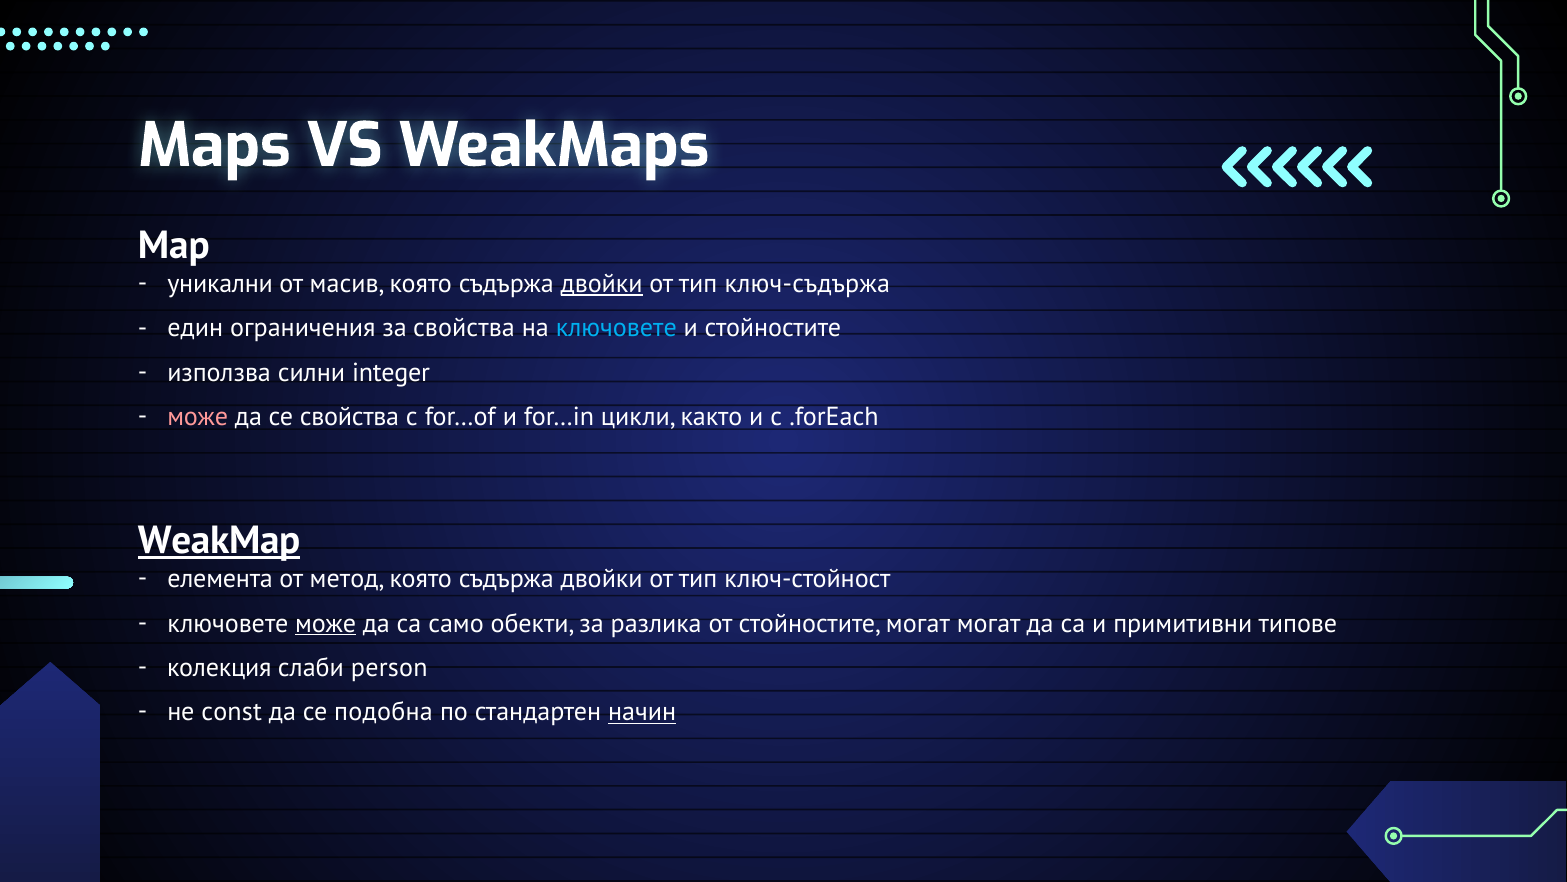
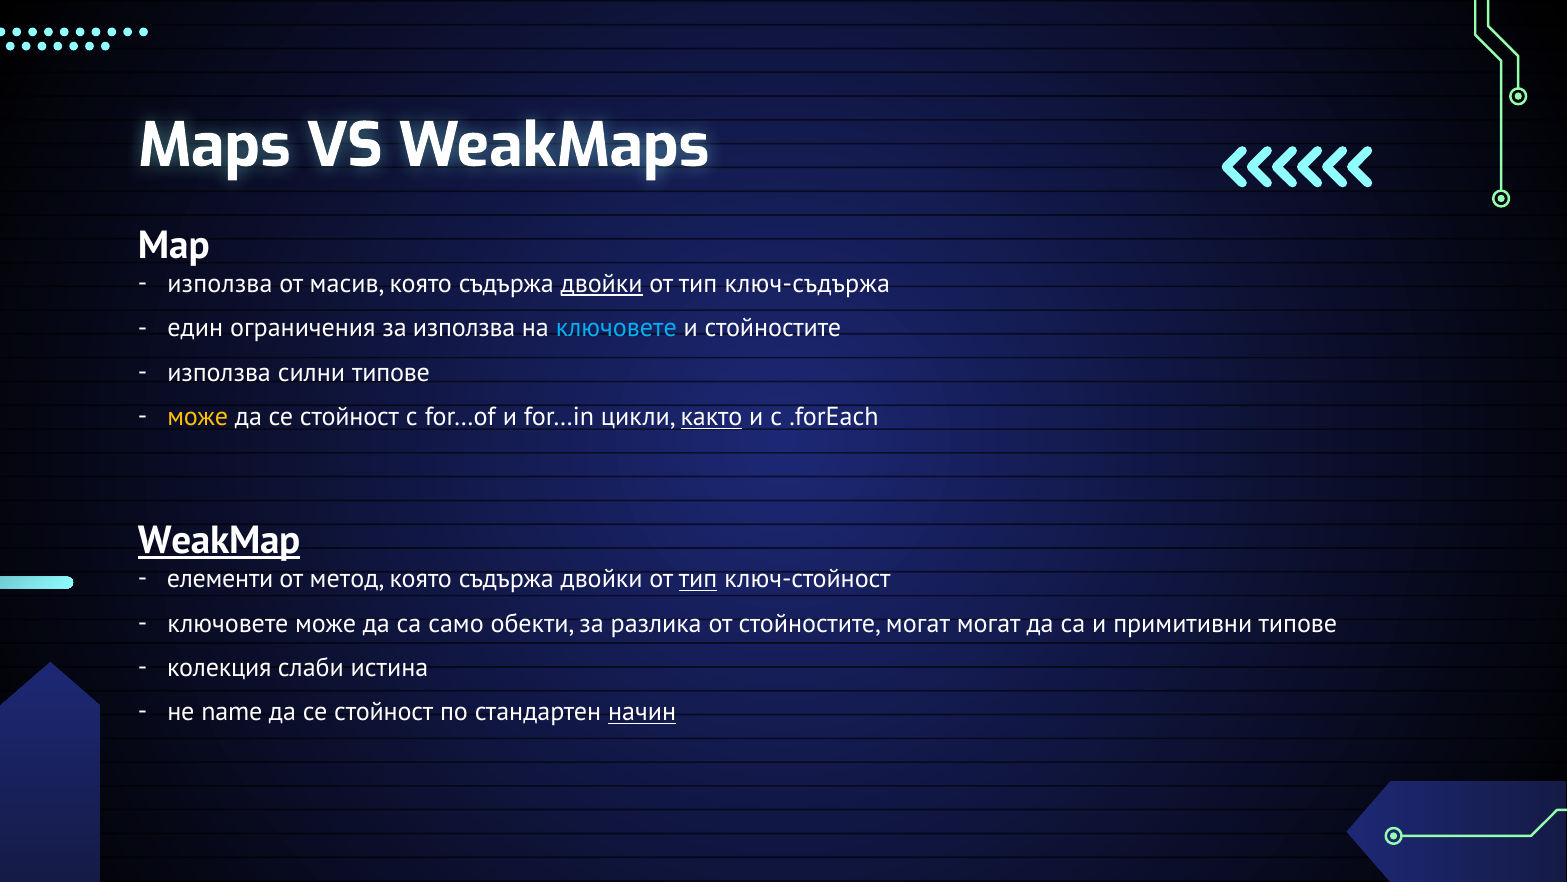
уникални: уникални -> използва (220, 284)
за свойства: свойства -> използва (464, 328)
силни integer: integer -> типове (391, 372)
може colour: pink -> yellow (198, 417)
свойства: свойства -> стойност (350, 417)
както underline: none -> present (712, 417)
елемента: елемента -> елементи (220, 579)
тип underline: none -> present (698, 579)
може underline: present -> none (326, 623)
person: person -> истина (389, 667)
const: const -> name (232, 712)
подобна: подобна -> стойност (384, 712)
